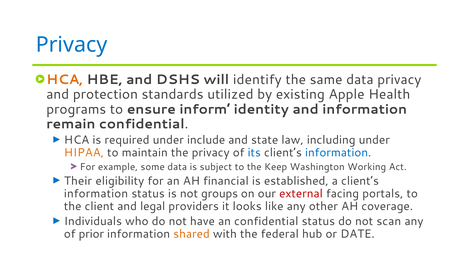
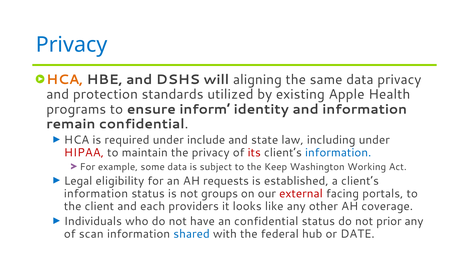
identify: identify -> aligning (257, 80)
HIPAA colour: orange -> red (84, 153)
its colour: blue -> red (254, 153)
Their: Their -> Legal (78, 181)
financial: financial -> requests (226, 181)
legal: legal -> each (153, 206)
scan: scan -> prior (389, 221)
prior: prior -> scan (91, 234)
shared colour: orange -> blue (192, 234)
